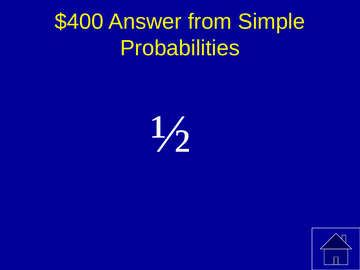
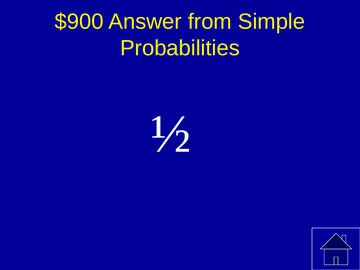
$400: $400 -> $900 (79, 22)
